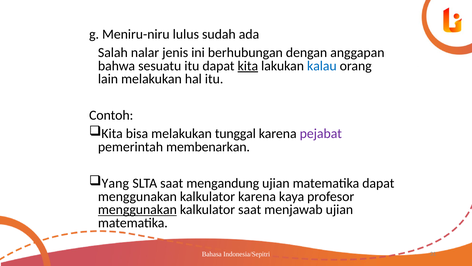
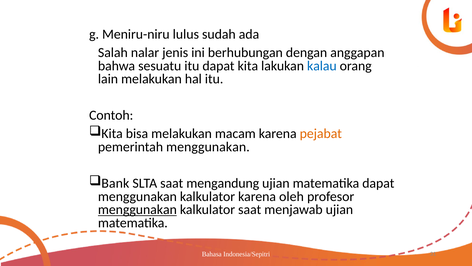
kita underline: present -> none (248, 66)
tunggal: tunggal -> macam (235, 133)
pejabat colour: purple -> orange (321, 133)
pemerintah membenarkan: membenarkan -> menggunakan (208, 147)
Yang: Yang -> Bank (115, 183)
kaya: kaya -> oleh (291, 196)
